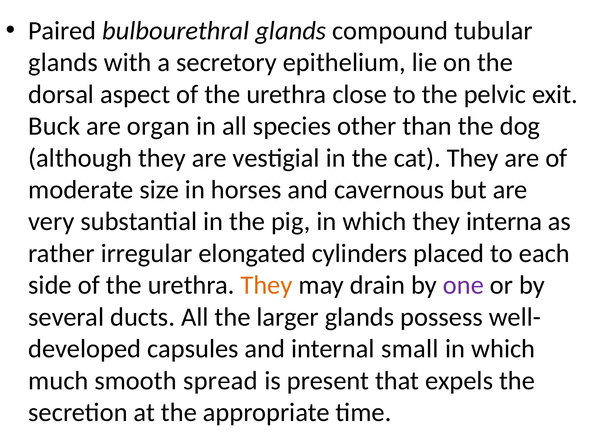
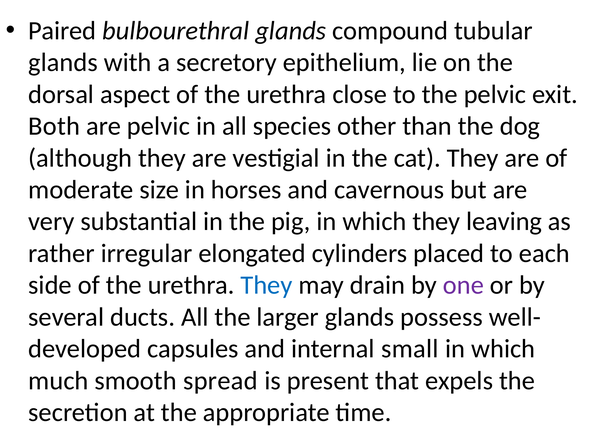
Buck: Buck -> Both (54, 126)
are organ: organ -> pelvic (158, 126)
interna: interna -> leaving (504, 222)
They colour: orange -> blue (266, 285)
